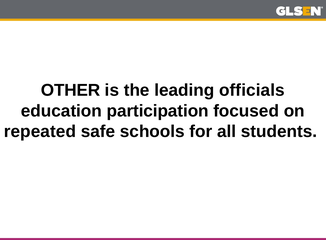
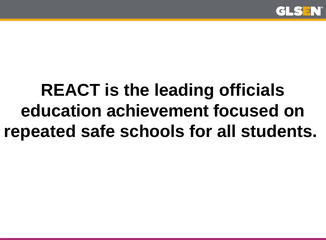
OTHER: OTHER -> REACT (70, 90)
participation: participation -> achievement (158, 111)
